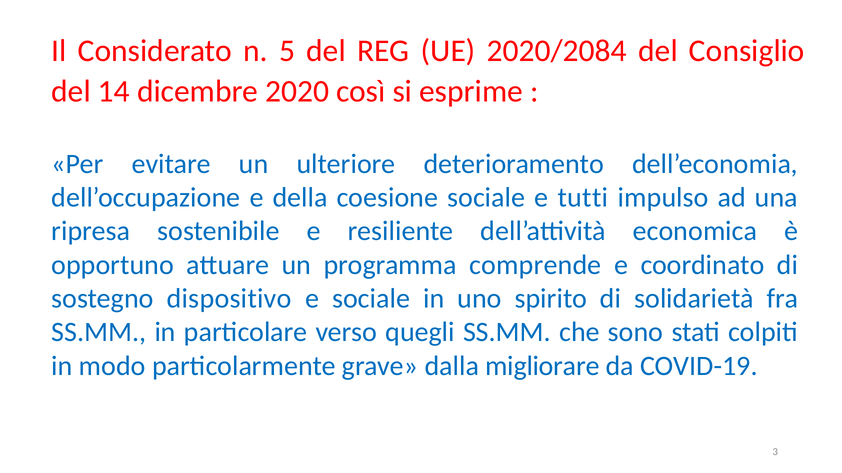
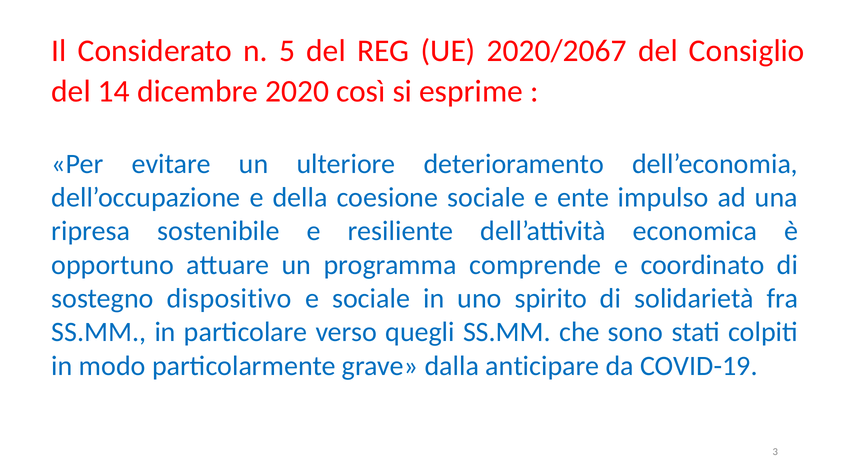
2020/2084: 2020/2084 -> 2020/2067 (557, 51)
tutti: tutti -> ente (583, 198)
migliorare: migliorare -> anticipare (542, 366)
